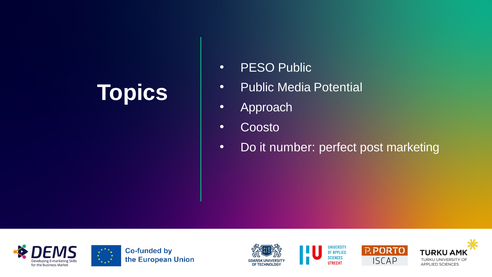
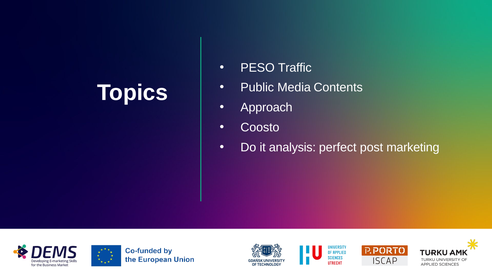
PESO Public: Public -> Traffic (295, 68)
Potential: Potential -> Contents (338, 88)
number: number -> analysis (292, 147)
